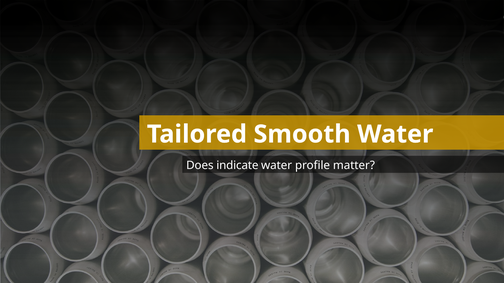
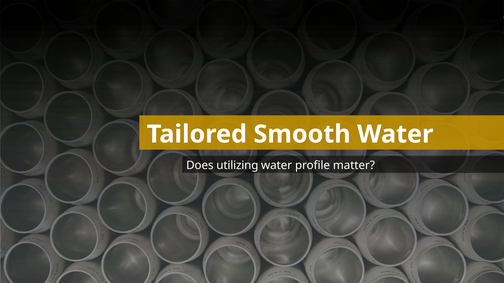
indicate: indicate -> utilizing (237, 166)
